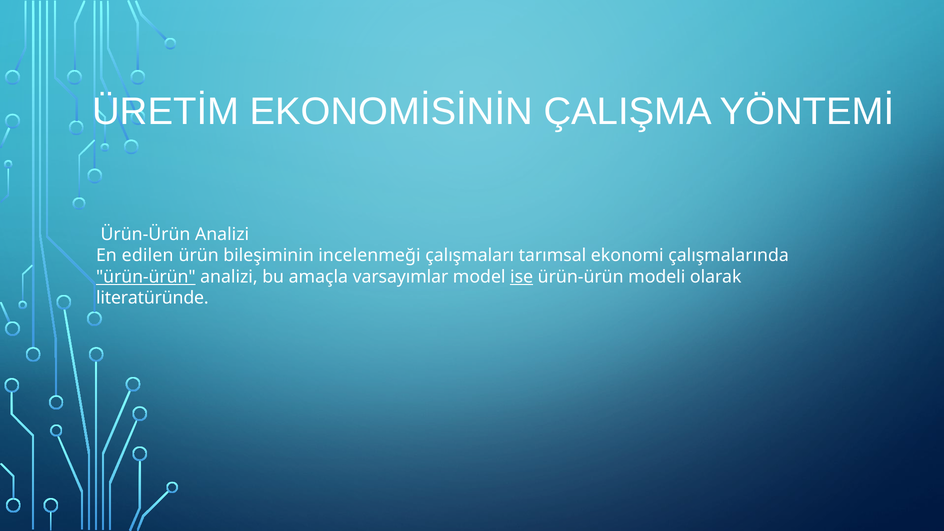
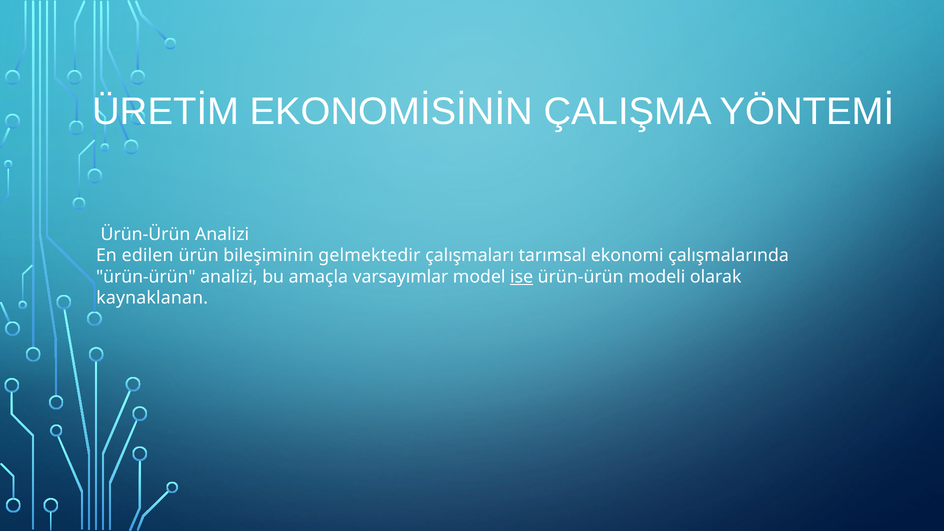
incelenmeği: incelenmeği -> gelmektedir (369, 256)
ürün-ürün underline: present -> none (146, 277)
literatüründe: literatüründe -> kaynaklanan (152, 298)
